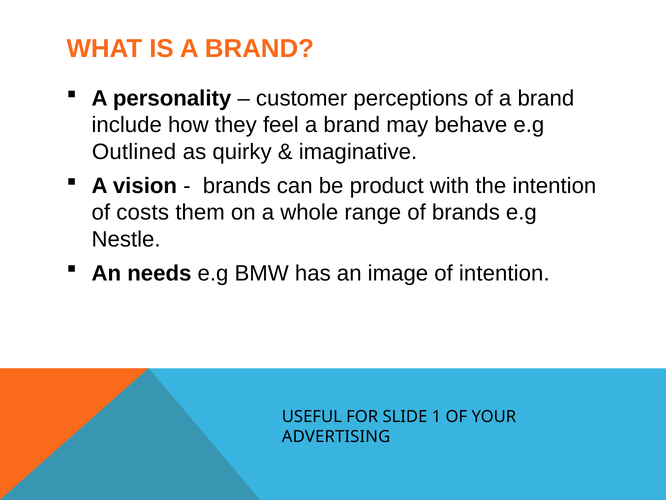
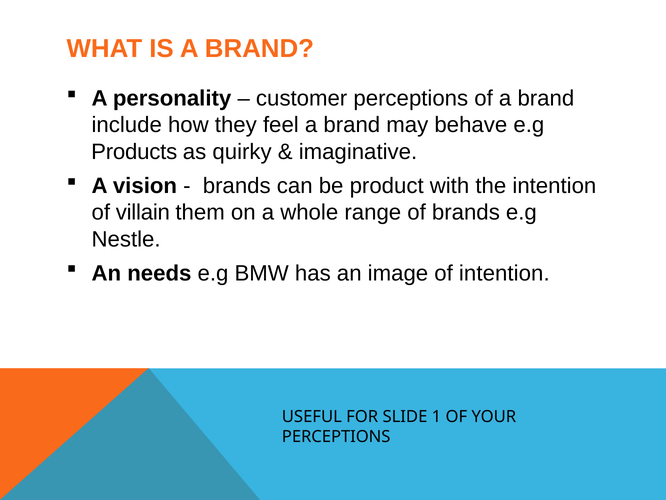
Outlined: Outlined -> Products (134, 152)
costs: costs -> villain (143, 212)
ADVERTISING: ADVERTISING -> PERCEPTIONS (336, 436)
